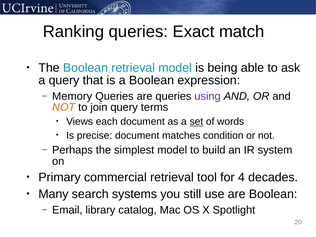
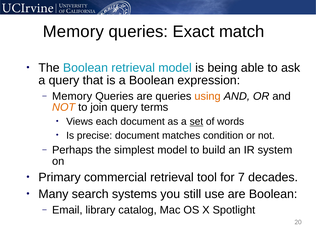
Ranking: Ranking -> Memory (73, 32)
using colour: purple -> orange (208, 96)
4: 4 -> 7 (241, 177)
